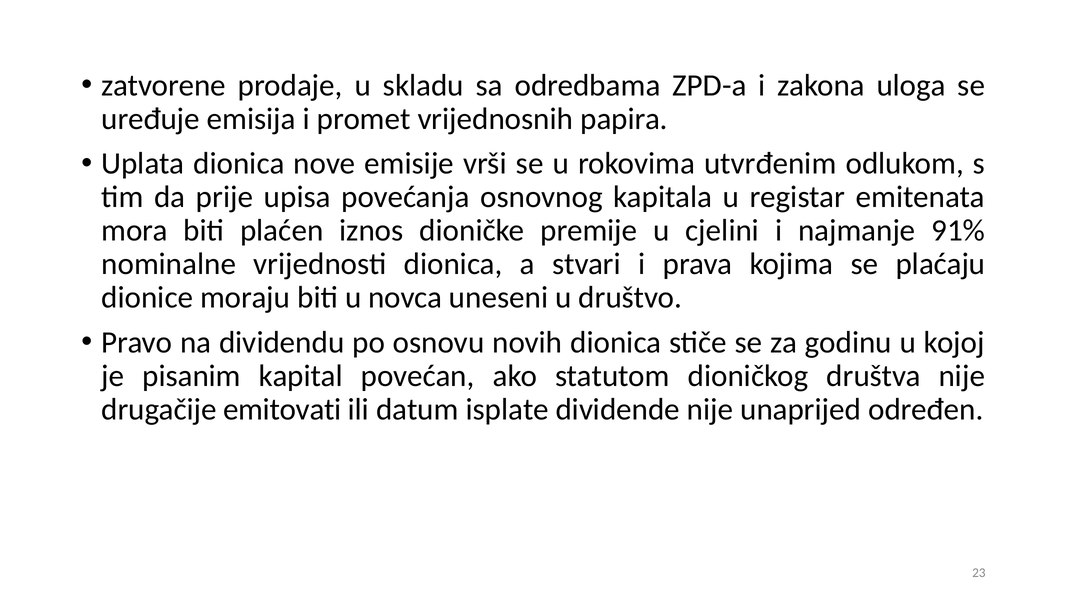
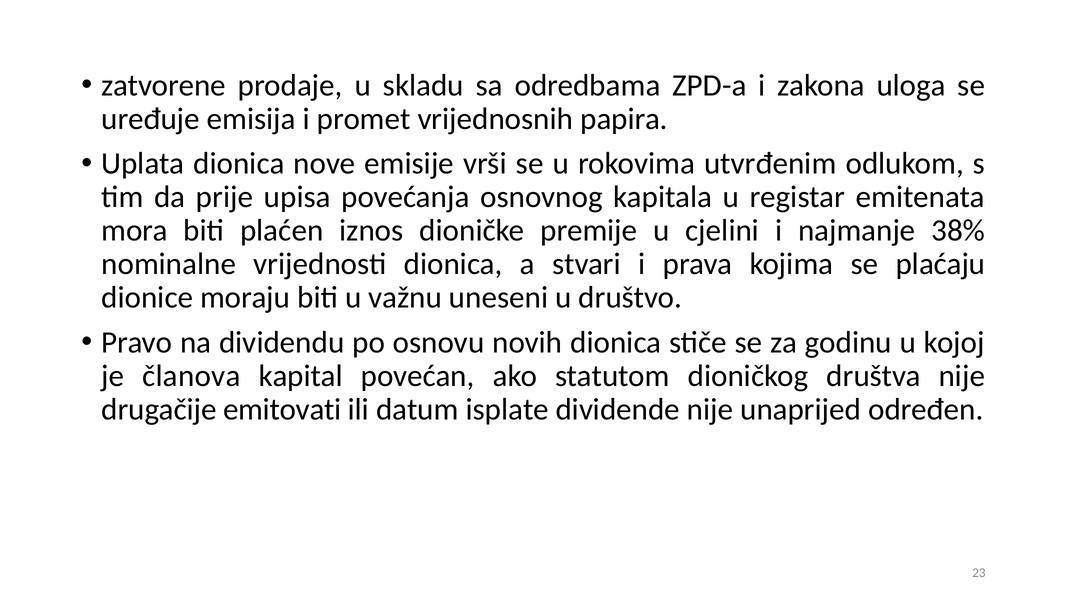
91%: 91% -> 38% (958, 231)
novca: novca -> važnu (405, 298)
pisanim: pisanim -> članova (191, 376)
